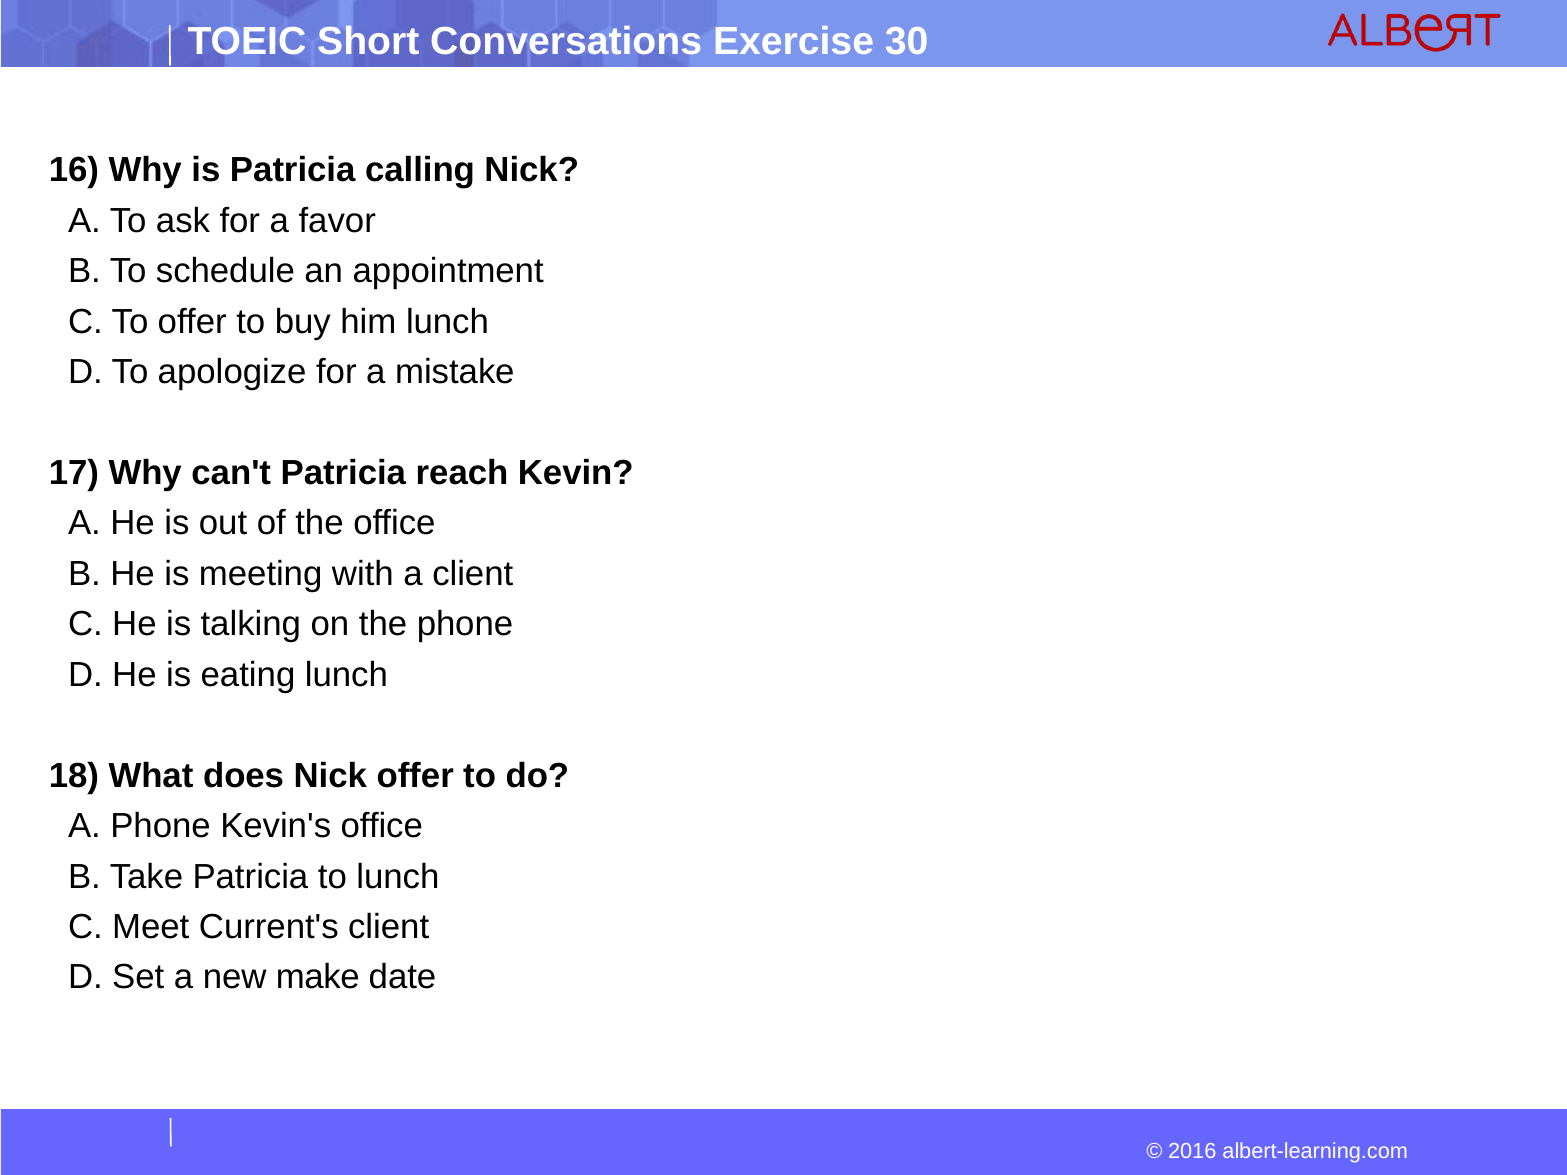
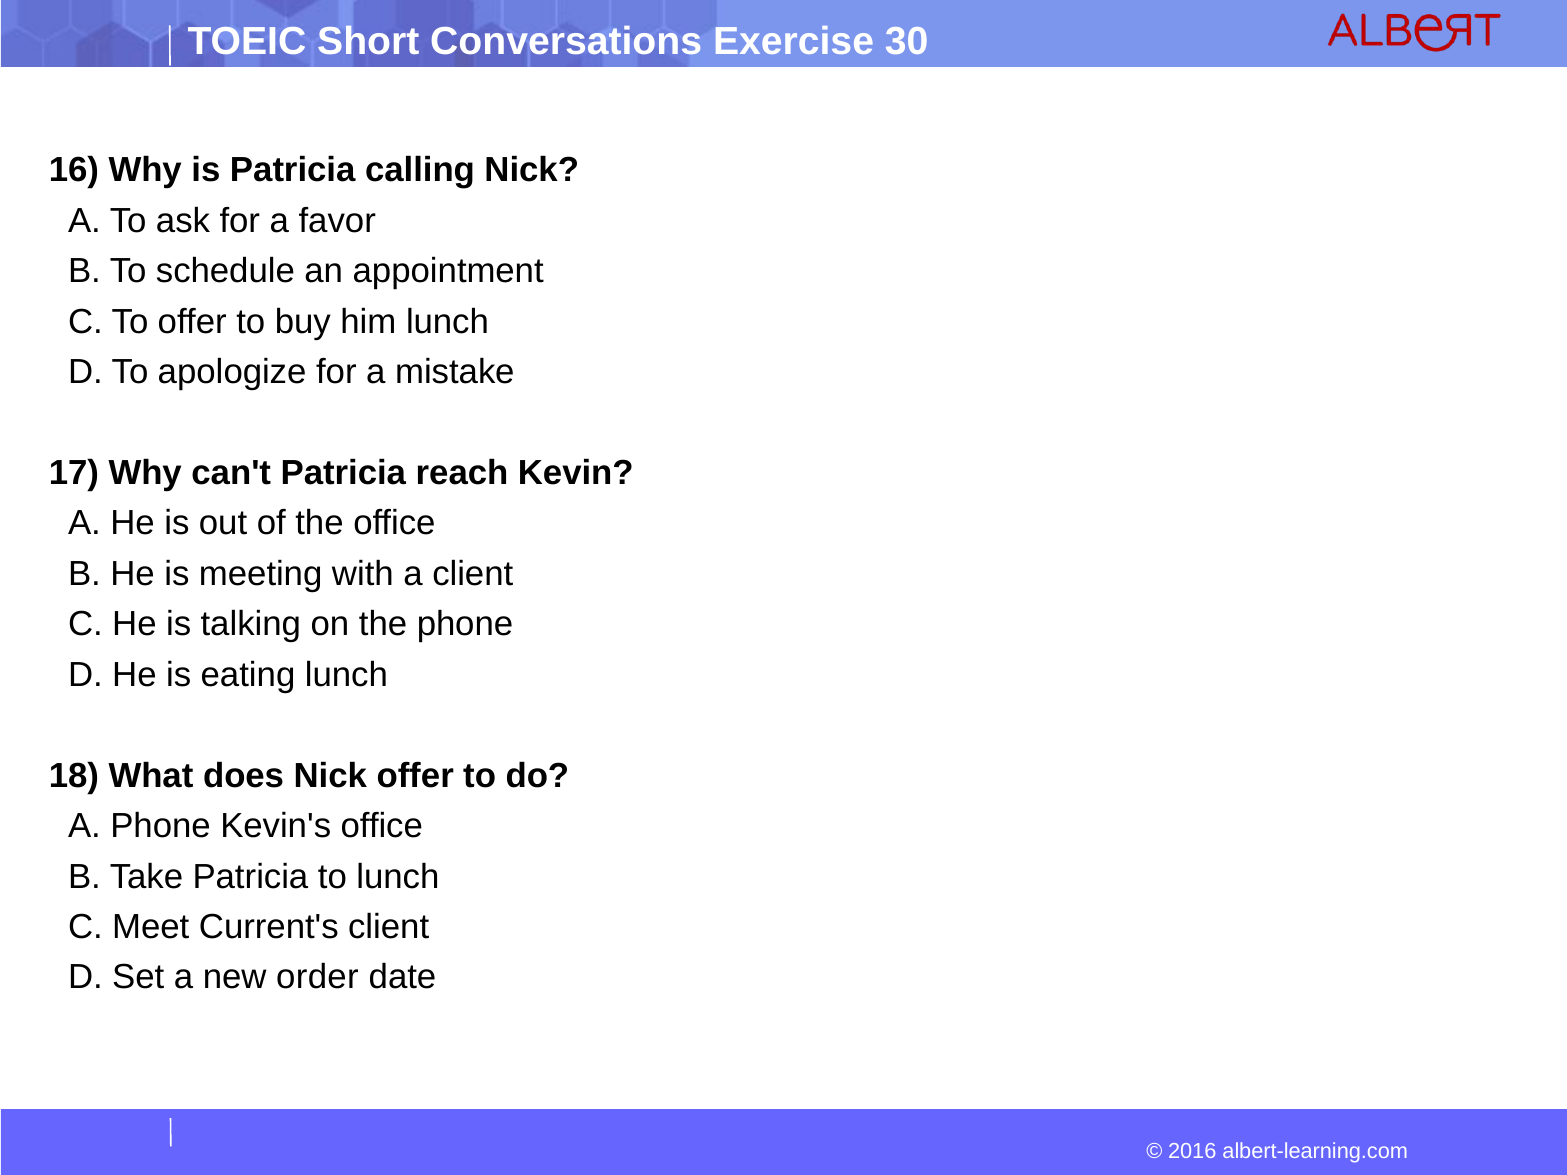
make: make -> order (317, 978)
